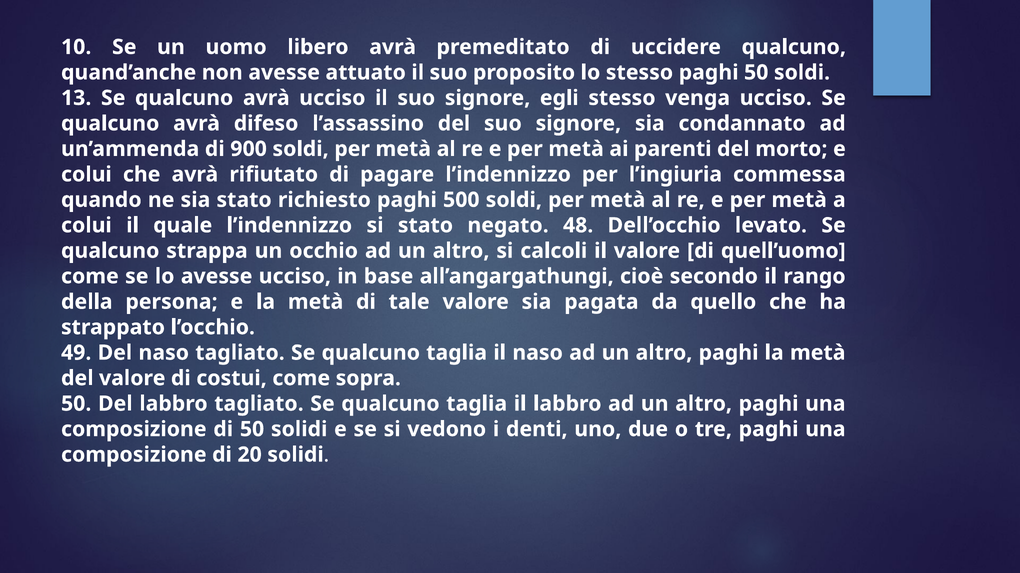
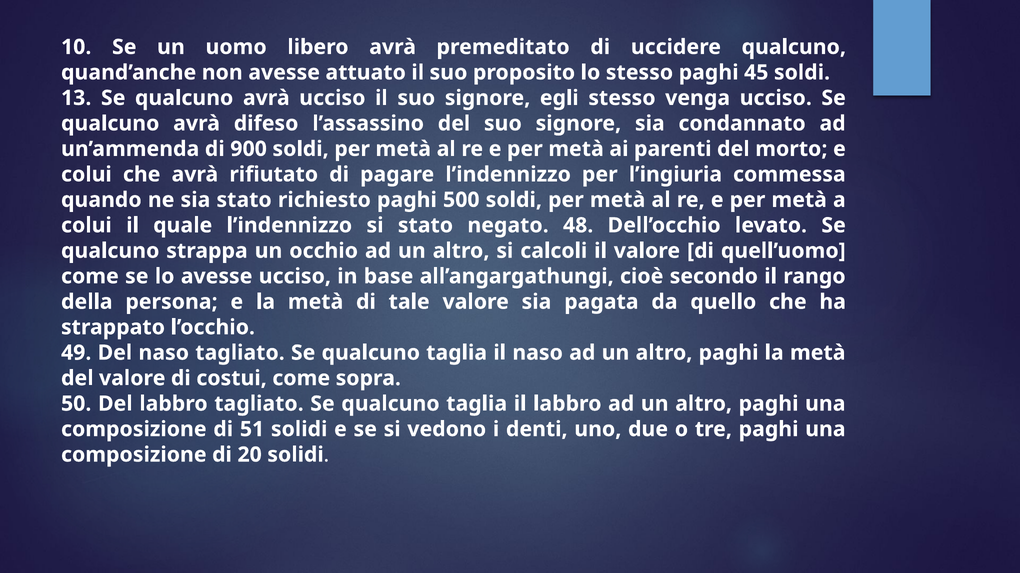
paghi 50: 50 -> 45 (756, 73)
di 50: 50 -> 51 (252, 430)
